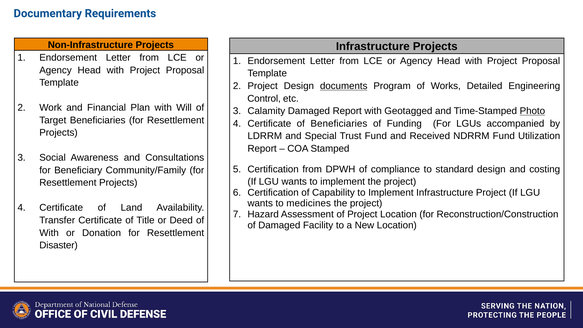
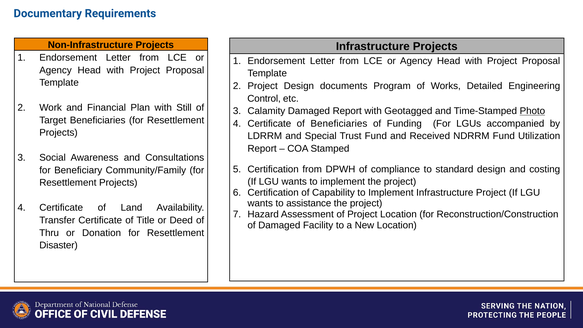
documents underline: present -> none (344, 86)
Will: Will -> Still (184, 108)
medicines: medicines -> assistance (309, 203)
With: With -> Thru (49, 233)
